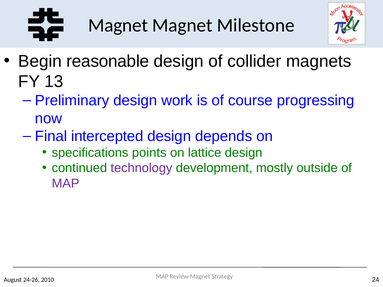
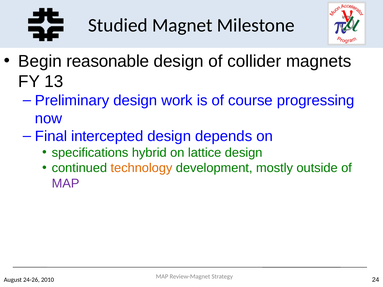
Magnet: Magnet -> Studied (118, 25)
points: points -> hybrid (149, 153)
technology colour: purple -> orange (141, 168)
